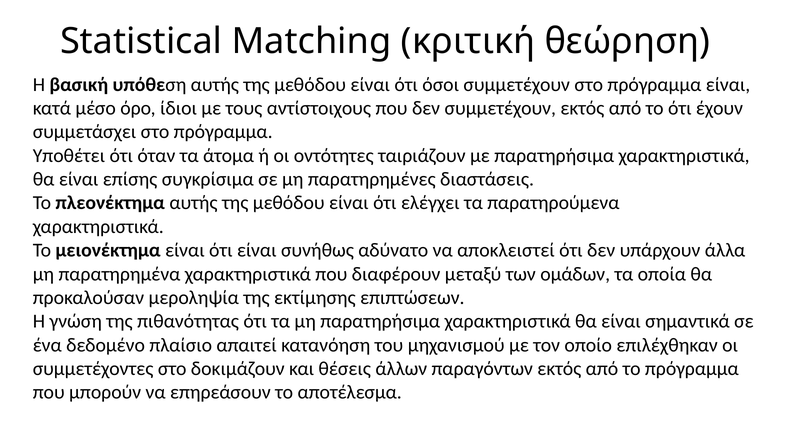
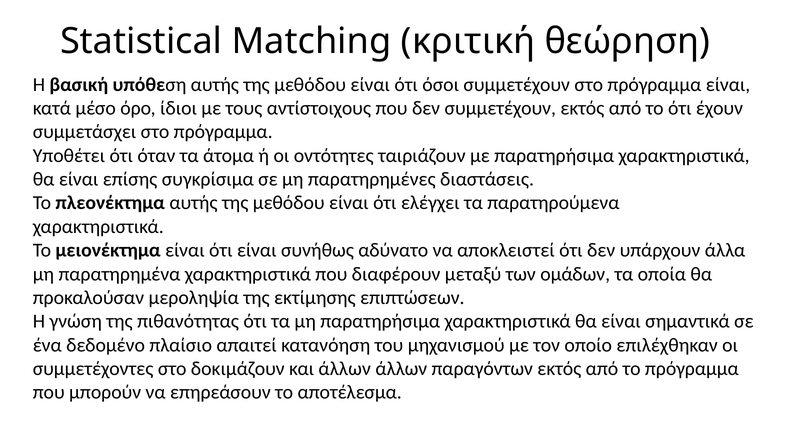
και θέσεις: θέσεις -> άλλων (345, 369)
